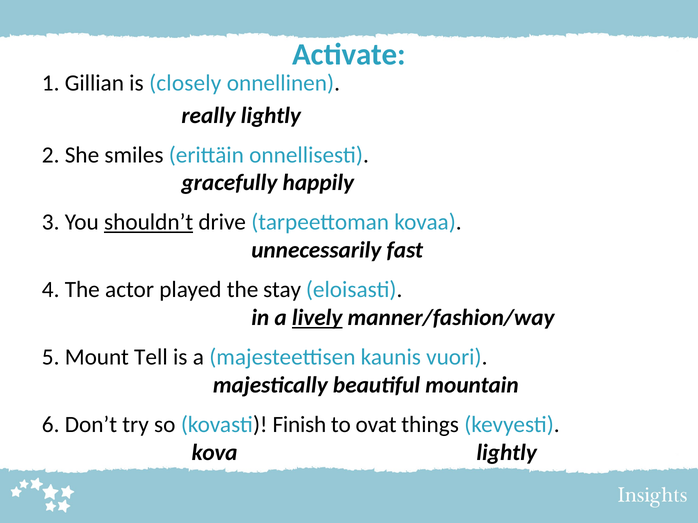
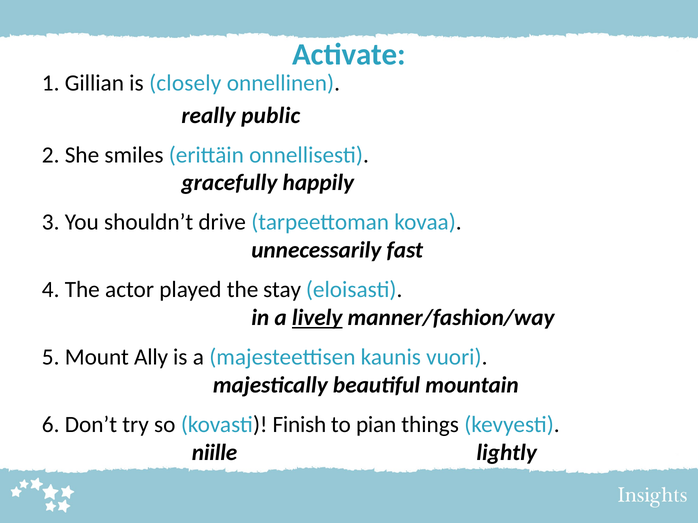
really lightly: lightly -> public (271, 116)
shouldn’t underline: present -> none (149, 223)
Tell: Tell -> Ally (151, 357)
ovat: ovat -> pian (376, 425)
kova: kova -> niille (215, 453)
